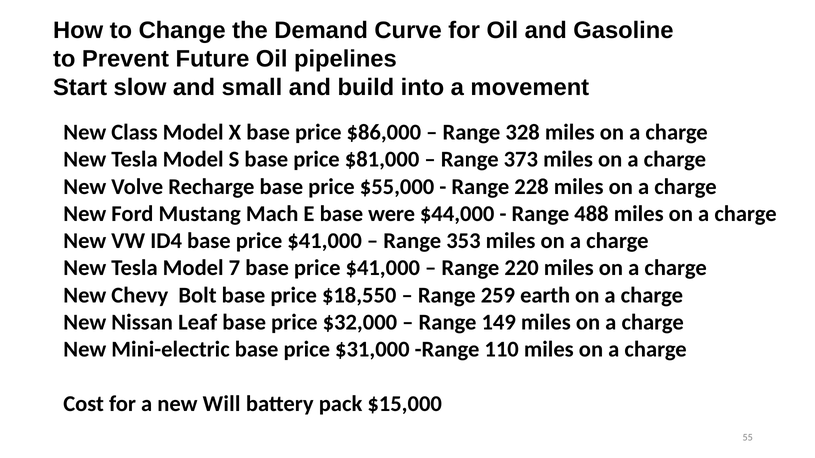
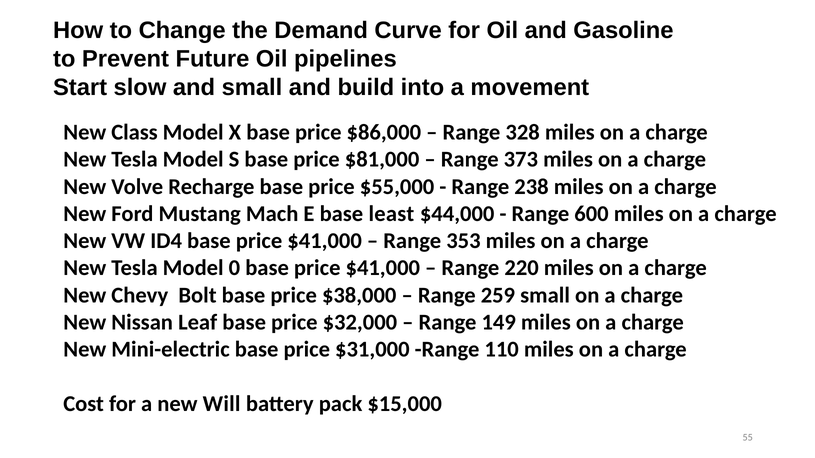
228: 228 -> 238 (532, 187)
were: were -> least (391, 214)
488: 488 -> 600 (592, 214)
7: 7 -> 0 (234, 268)
$18,550: $18,550 -> $38,000 (359, 295)
259 earth: earth -> small (545, 295)
